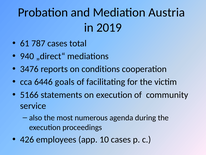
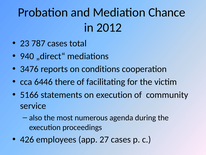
Austria: Austria -> Chance (167, 12)
2019: 2019 -> 2012 (109, 27)
61: 61 -> 23 (25, 43)
goals: goals -> there (65, 82)
10: 10 -> 27 (104, 139)
